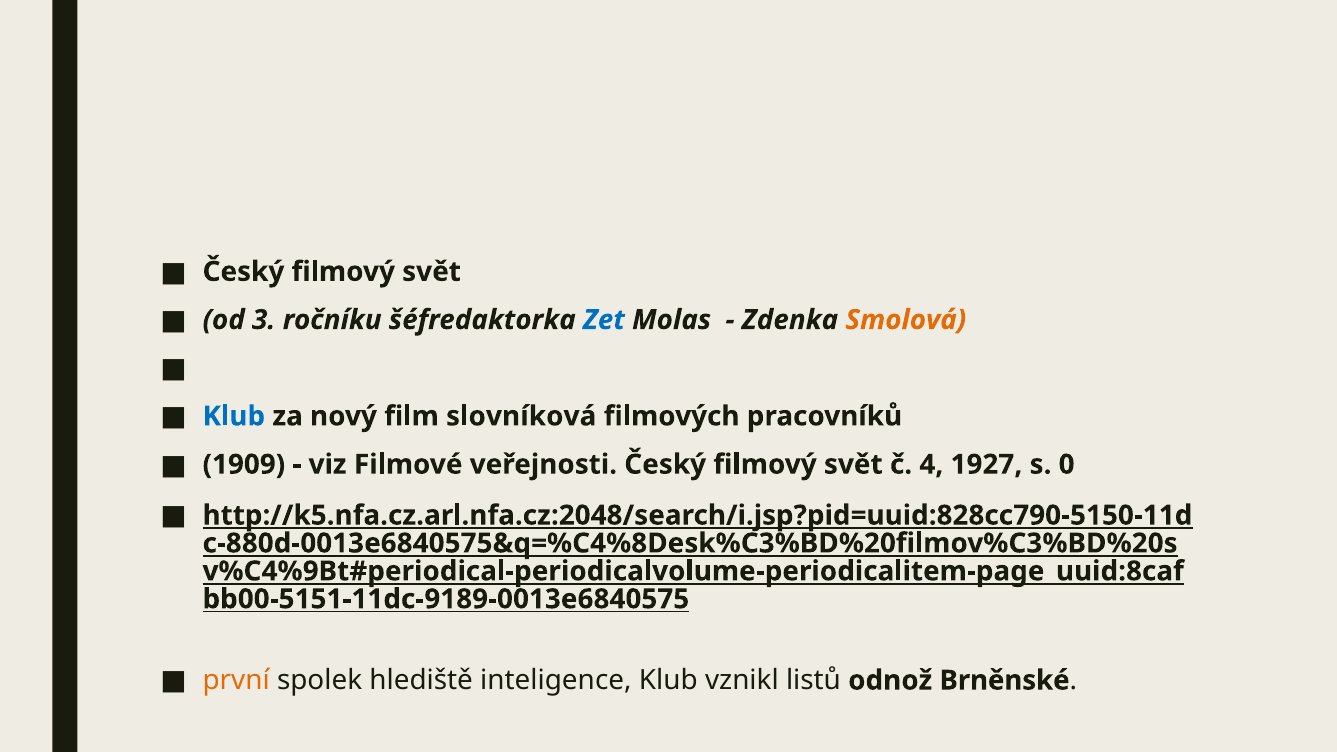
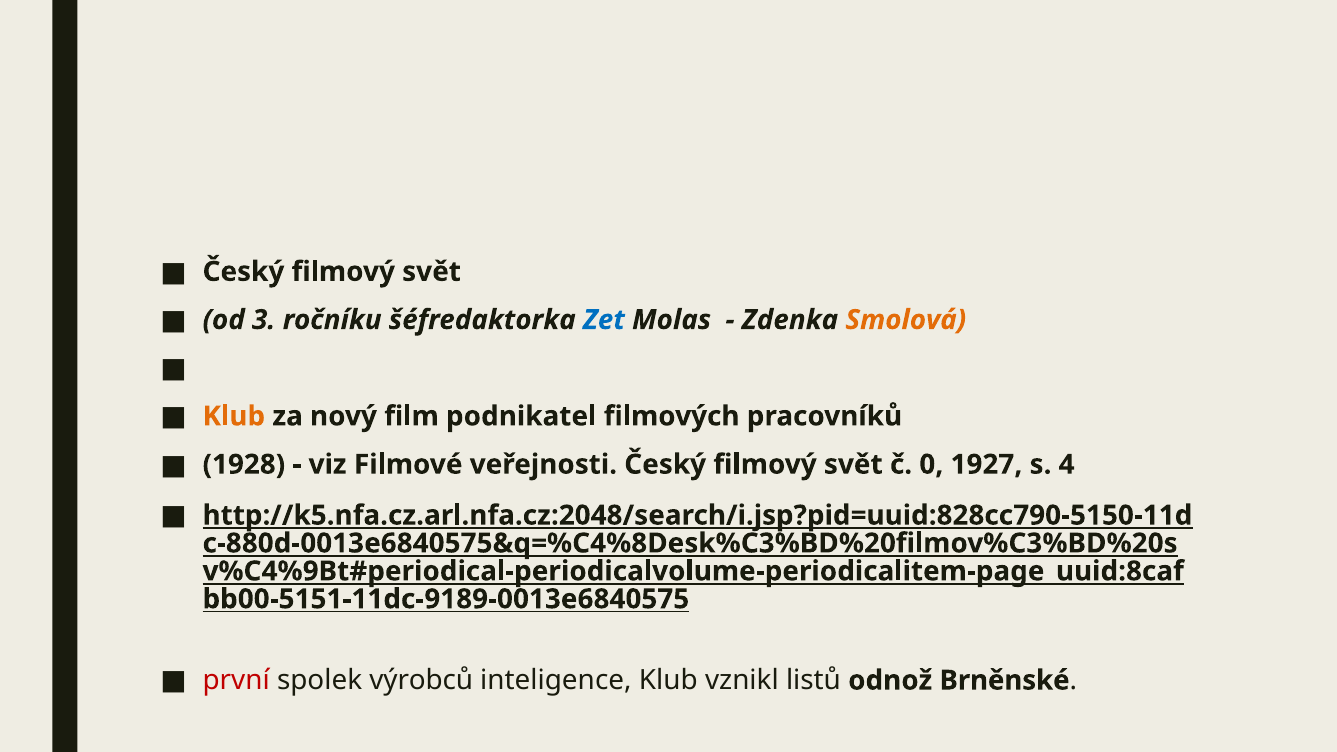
Klub colour: blue -> orange (234, 416)
slovníková: slovníková -> podnikatel (521, 416)
1909: 1909 -> 1928 (244, 464)
4: 4 -> 0 (931, 464)
0: 0 -> 4 (1067, 464)
první colour: orange -> red (236, 680)
hlediště: hlediště -> výrobců (421, 680)
